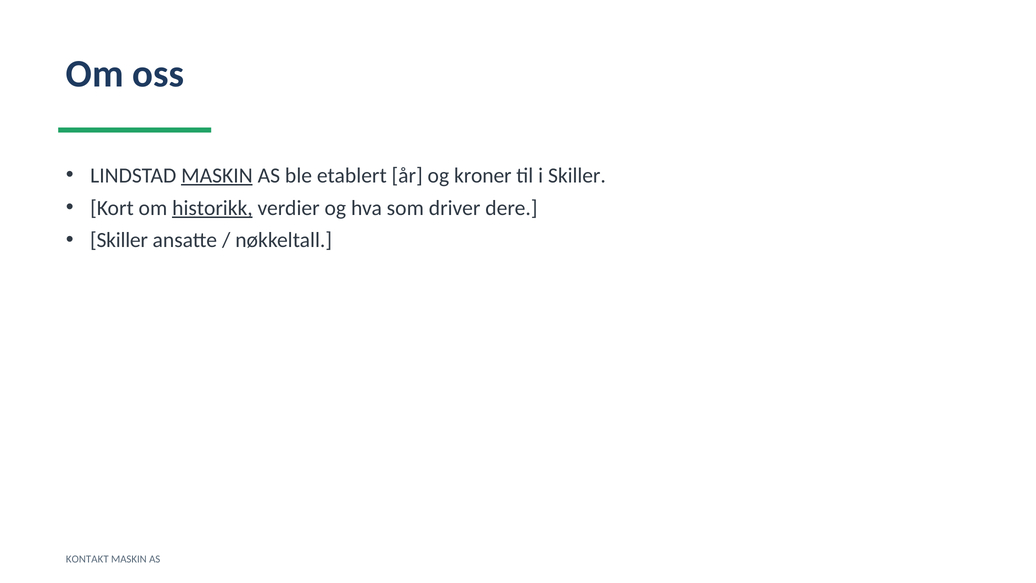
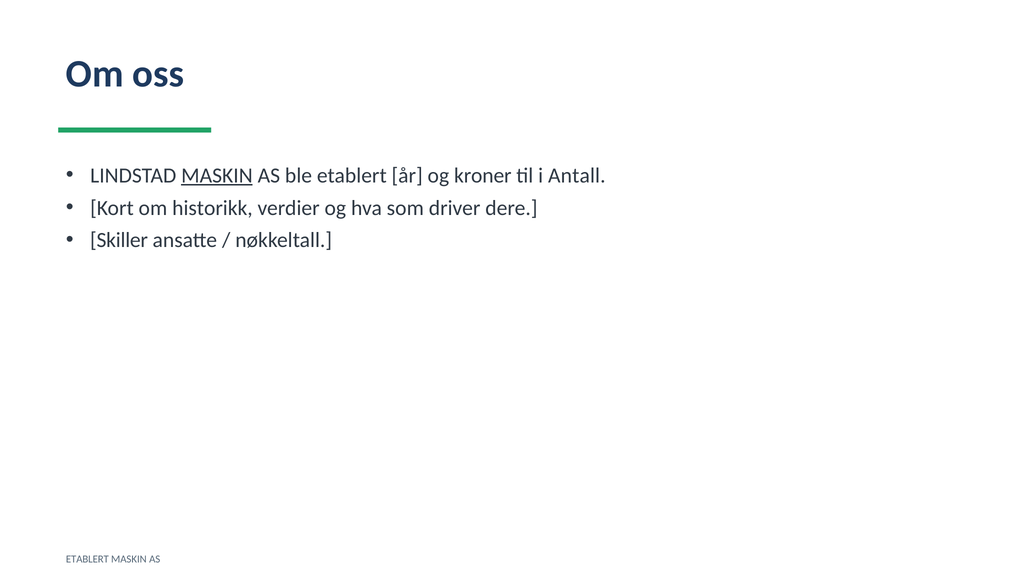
i Skiller: Skiller -> Antall (577, 175)
historikk underline: present -> none (212, 208)
KONTAKT: KONTAKT -> ETABLERT (87, 559)
